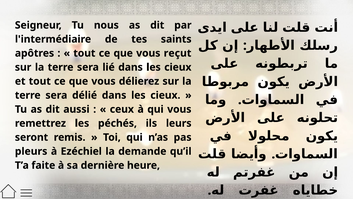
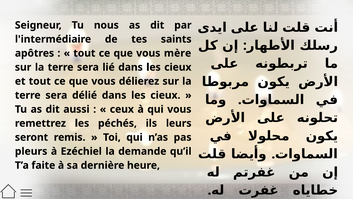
reçut: reçut -> mère (178, 53)
